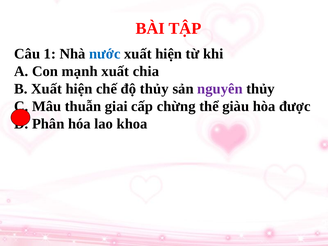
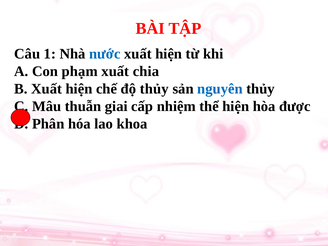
mạnh: mạnh -> phạm (80, 71)
nguyên colour: purple -> blue (220, 89)
chừng: chừng -> nhiệm (176, 106)
thể giàu: giàu -> hiện (236, 106)
